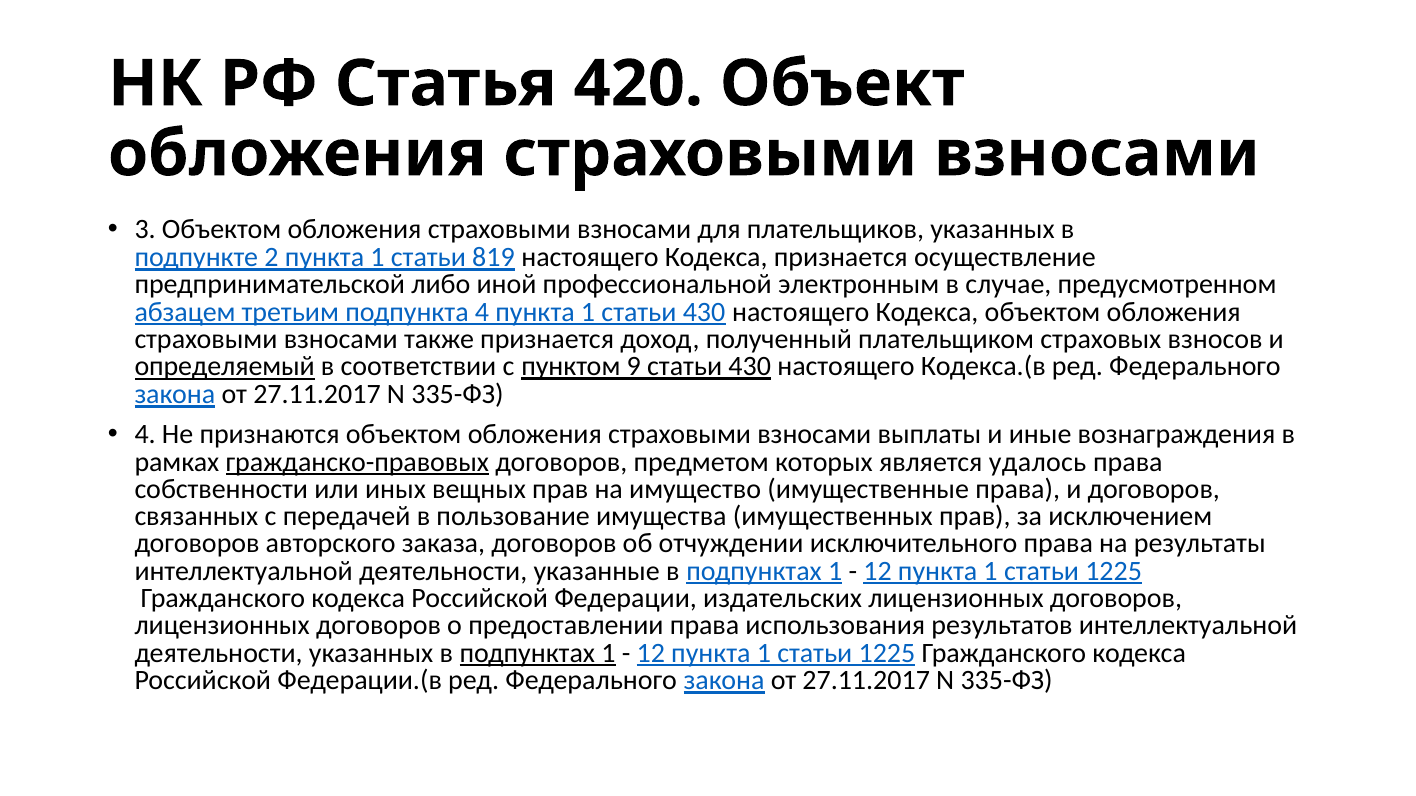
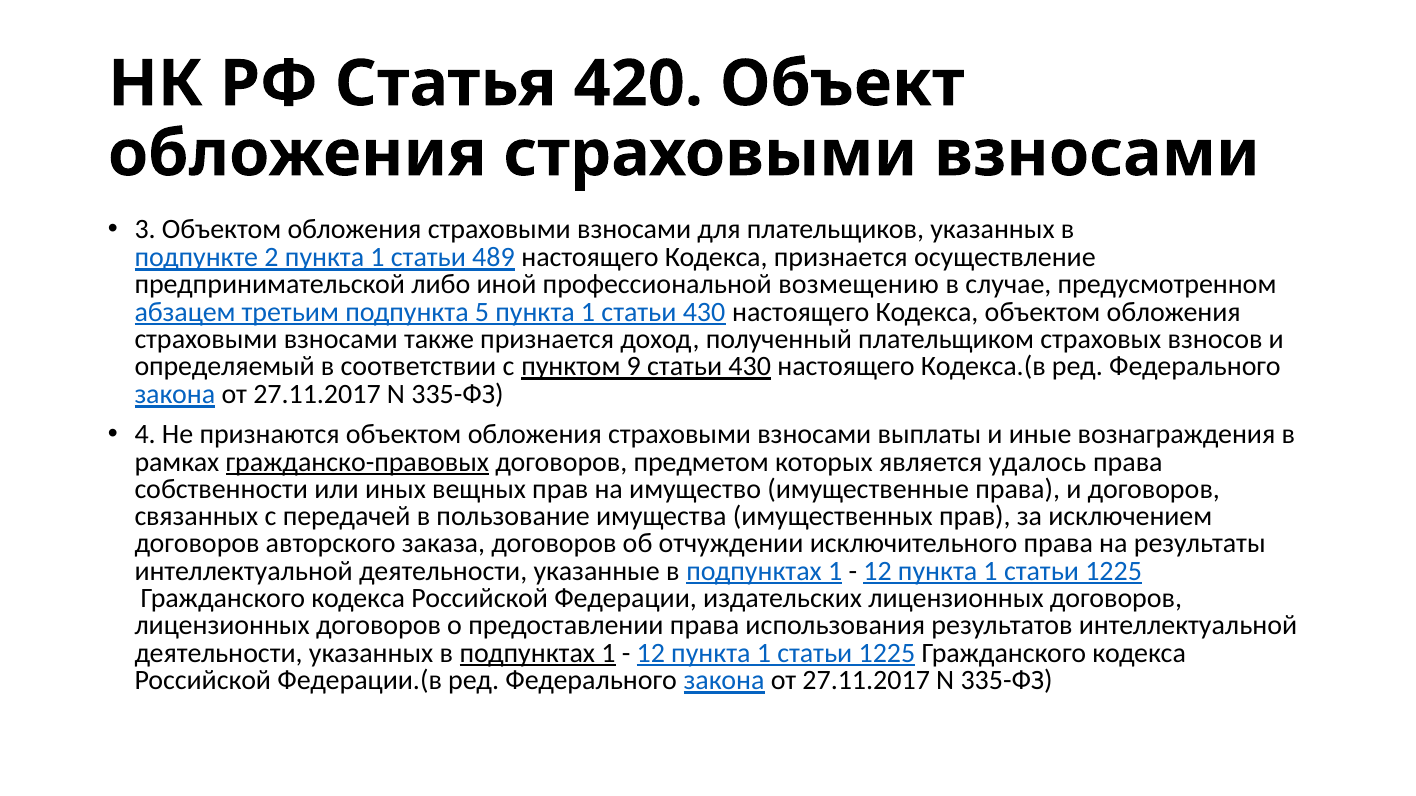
819: 819 -> 489 (493, 257)
электронным: электронным -> возмещению (859, 285)
подпункта 4: 4 -> 5 (482, 312)
определяемый underline: present -> none (225, 367)
